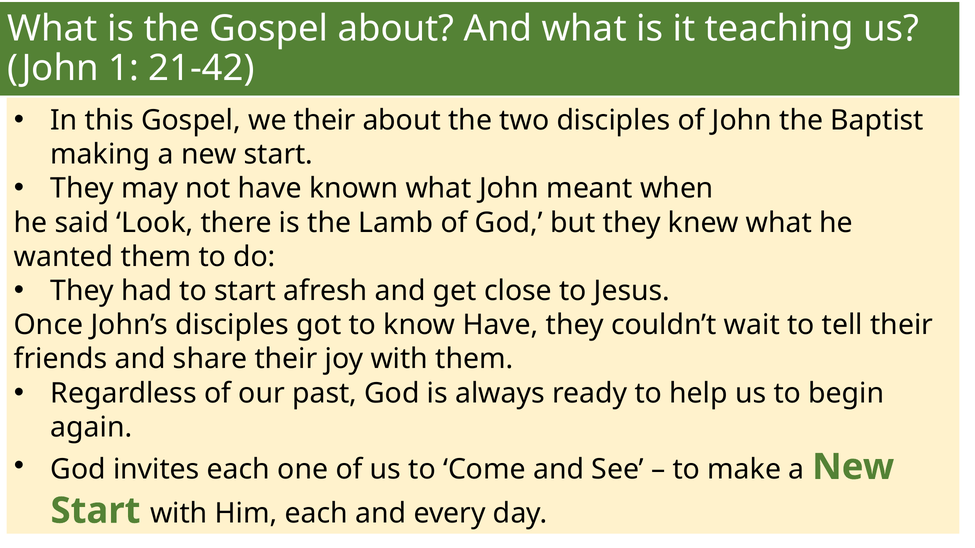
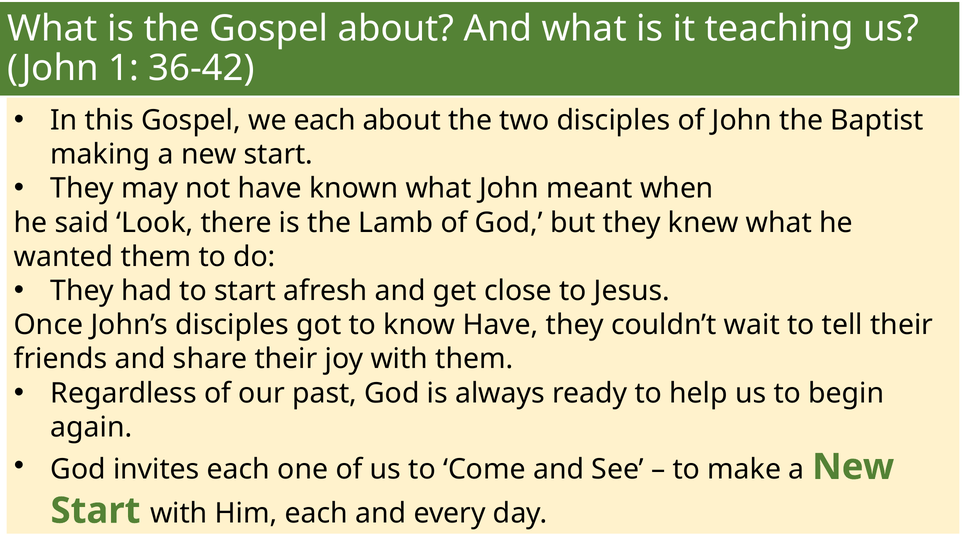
21-42: 21-42 -> 36-42 (202, 68)
we their: their -> each (325, 120)
